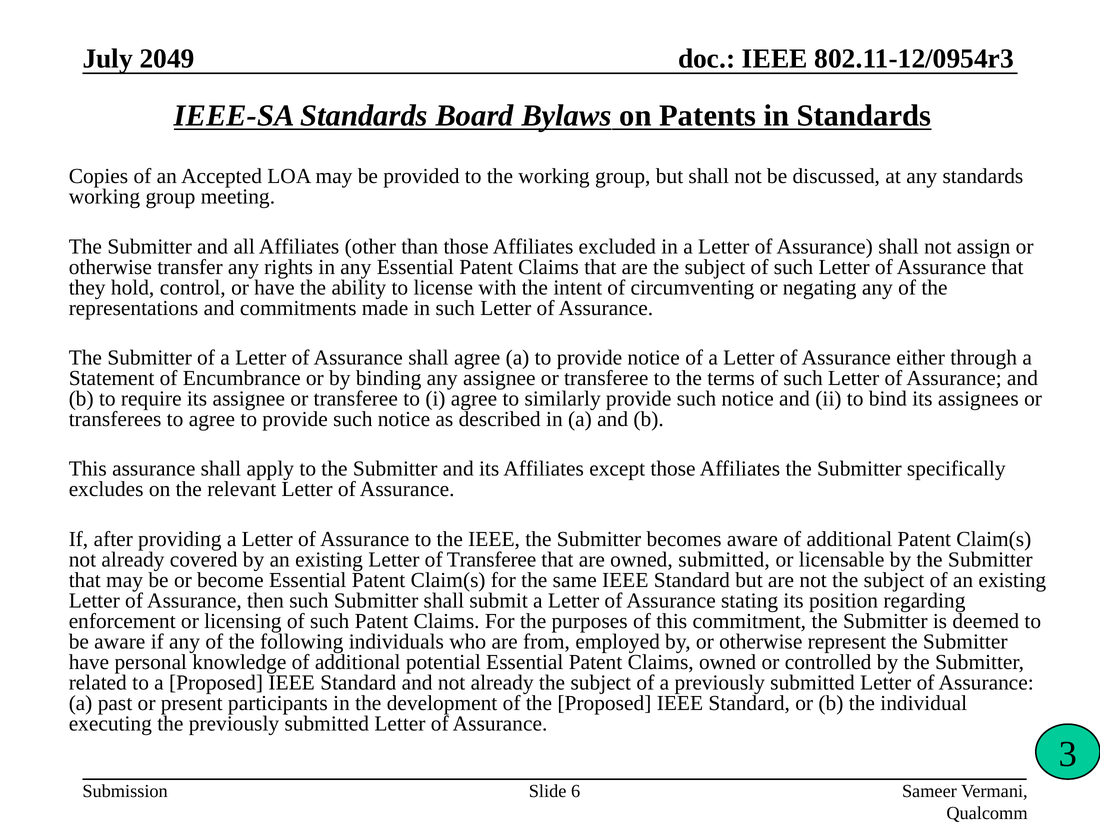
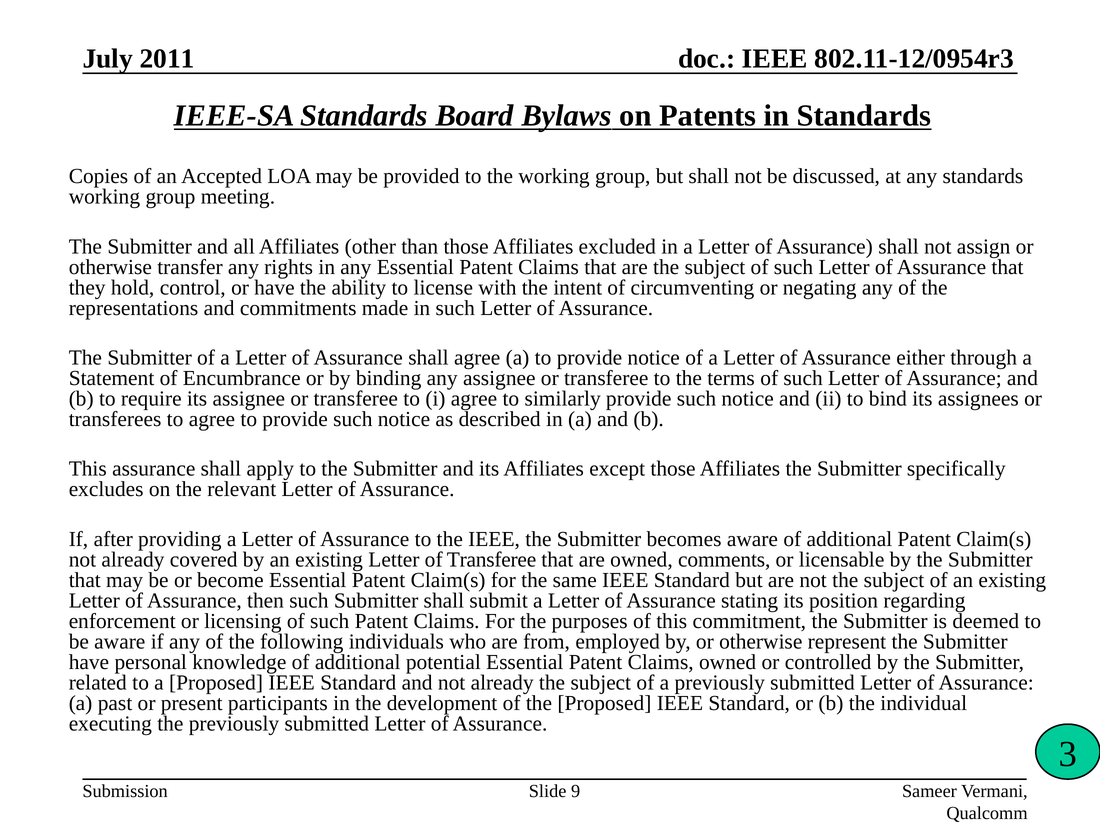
2049: 2049 -> 2011 (167, 59)
owned submitted: submitted -> comments (724, 560)
6: 6 -> 9 (576, 791)
